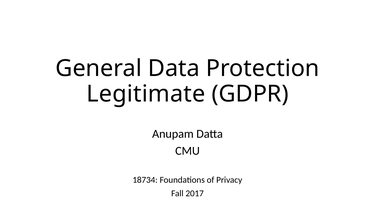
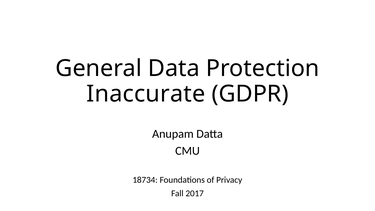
Legitimate: Legitimate -> Inaccurate (146, 94)
